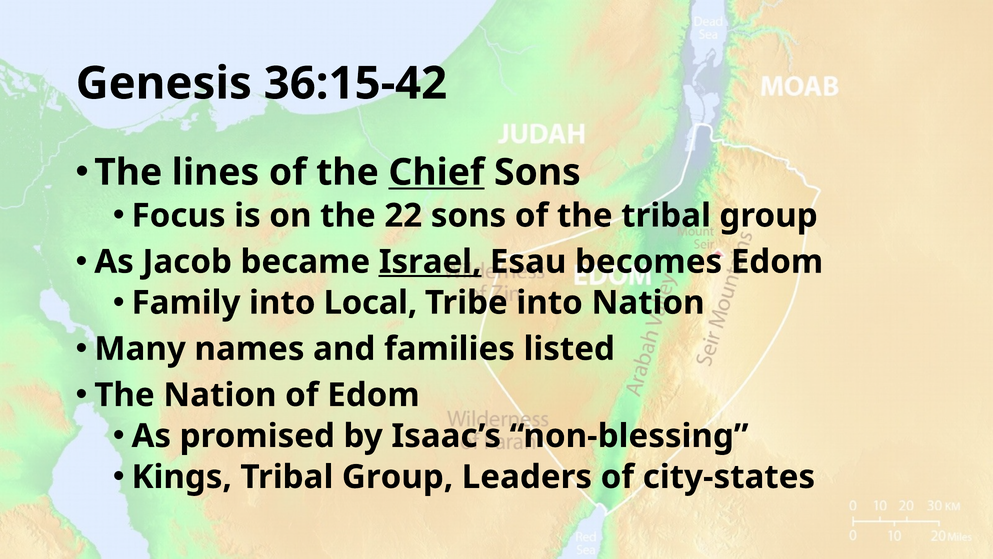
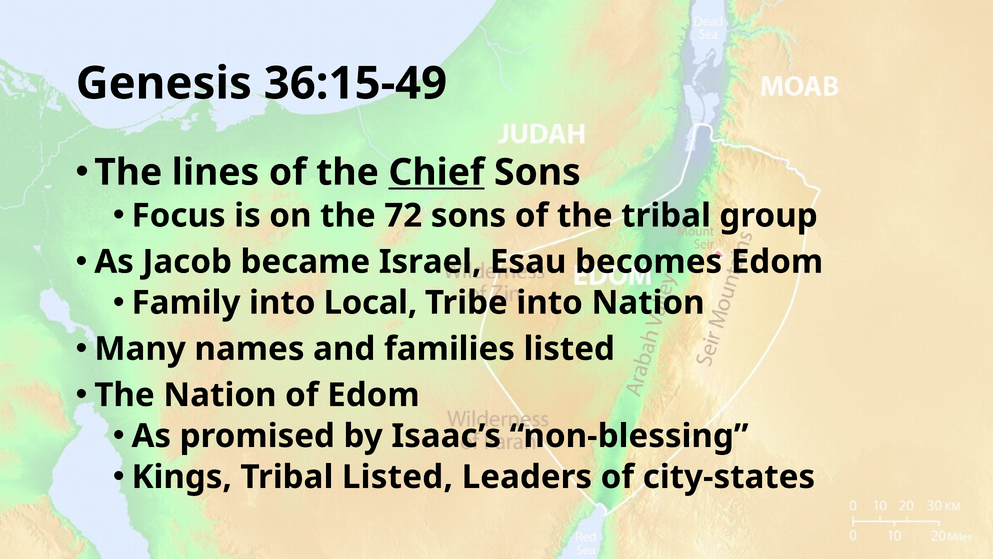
36:15-42: 36:15-42 -> 36:15-49 (355, 83)
22: 22 -> 72 (403, 215)
Israel underline: present -> none (430, 262)
Kings Tribal Group: Group -> Listed (397, 477)
